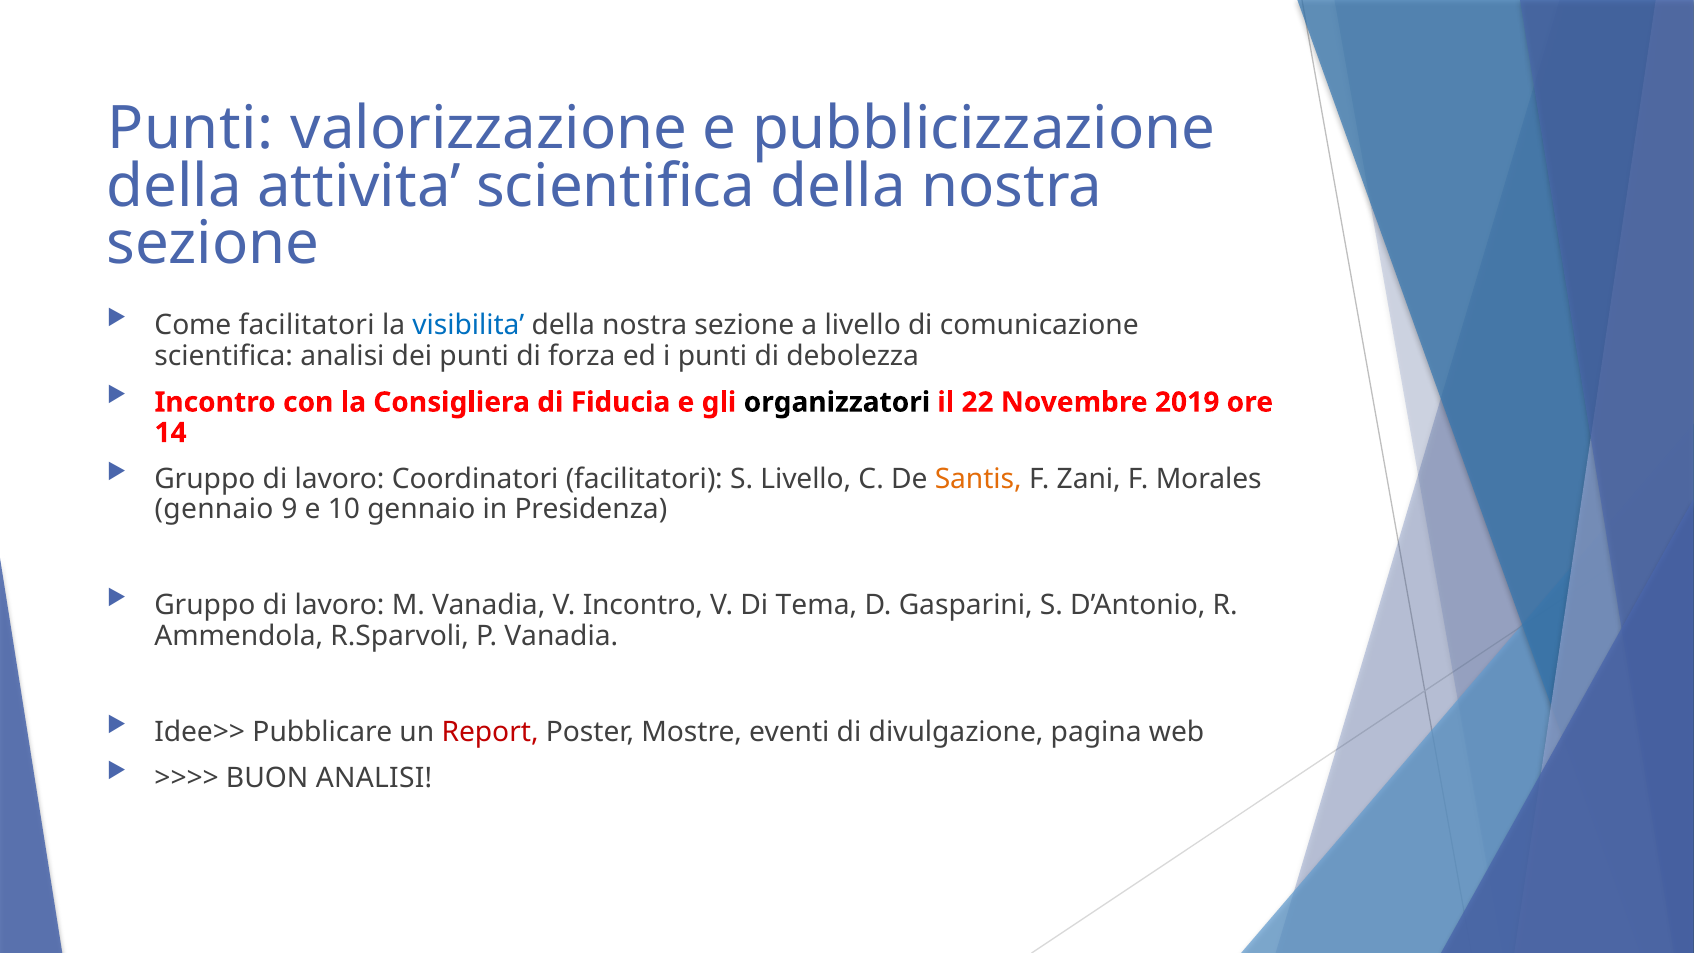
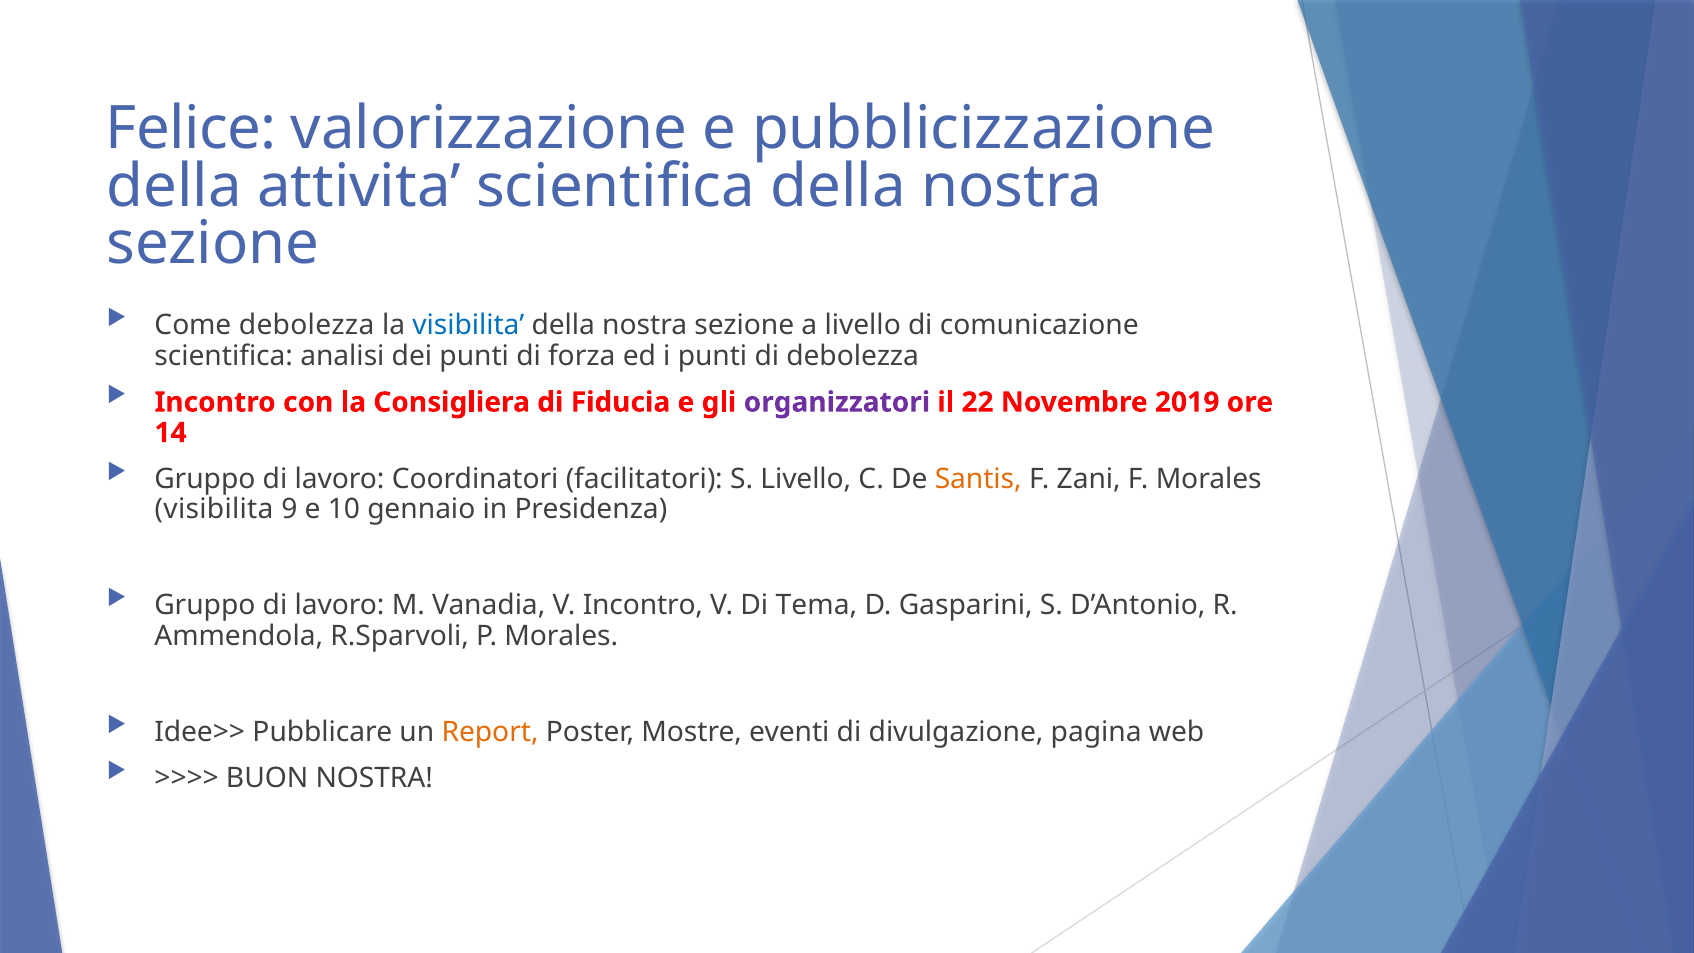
Punti: Punti -> Felice (191, 129)
Come facilitatori: facilitatori -> debolezza (307, 325)
organizzatori colour: black -> purple (837, 402)
gennaio: gennaio -> visibilita (214, 509)
P Vanadia: Vanadia -> Morales (561, 636)
Report colour: red -> orange (490, 732)
BUON ANALISI: ANALISI -> NOSTRA (374, 778)
